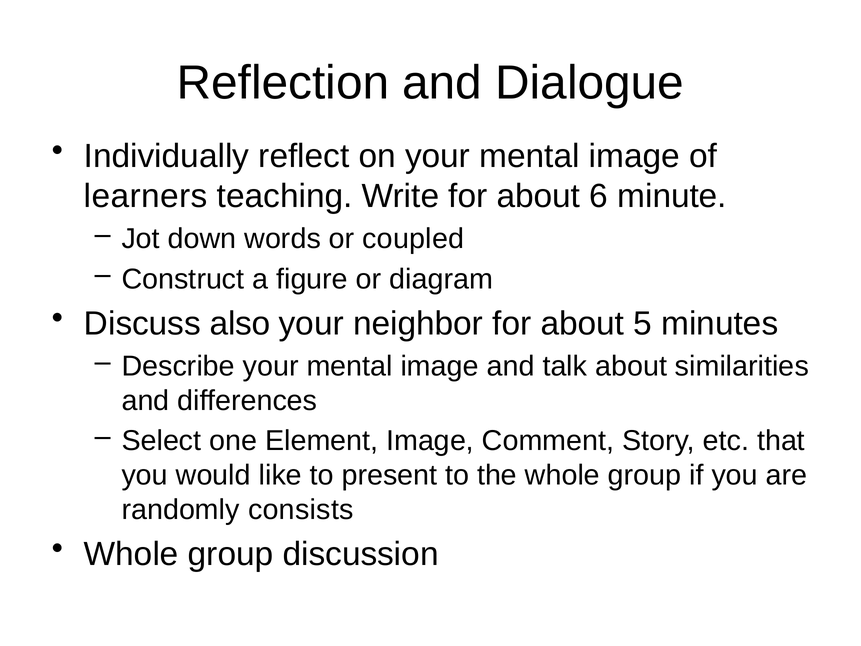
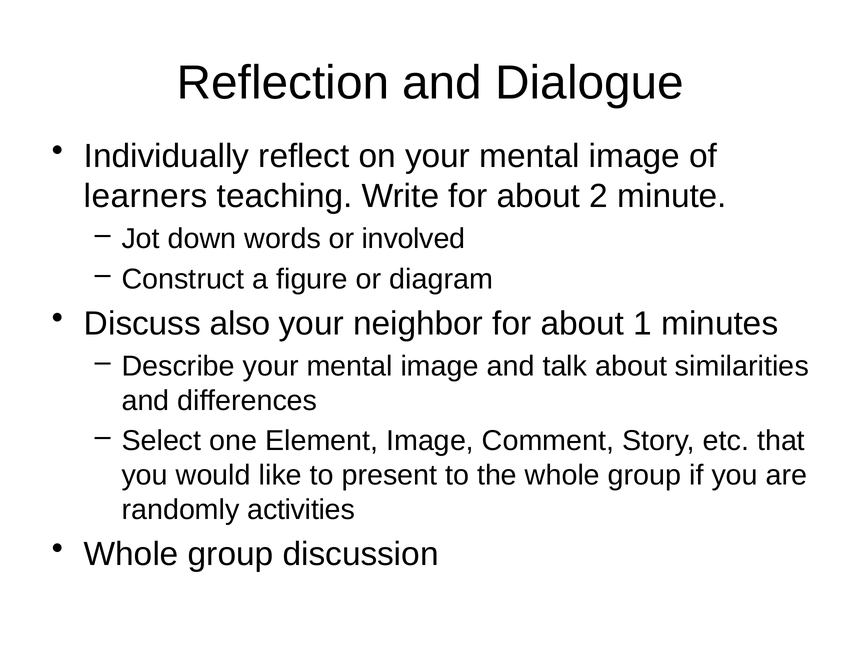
6: 6 -> 2 (599, 196)
coupled: coupled -> involved (414, 239)
5: 5 -> 1 (643, 323)
consists: consists -> activities (301, 510)
